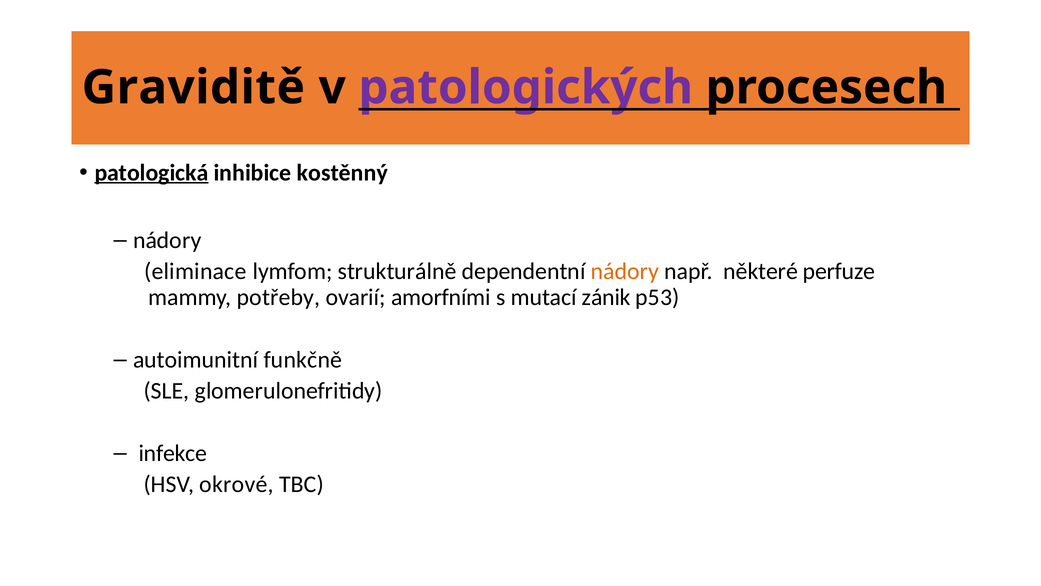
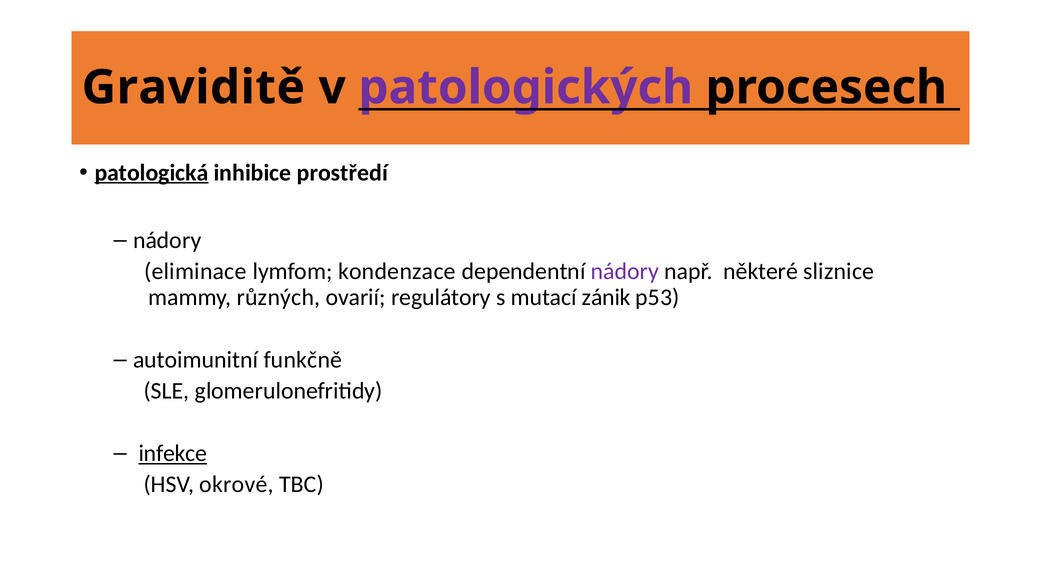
kostěnný: kostěnný -> prostředí (342, 172)
strukturálně: strukturálně -> kondenzace (397, 271)
nádory colour: orange -> purple (625, 271)
perfuze: perfuze -> sliznice (839, 271)
potřeby: potřeby -> různých (278, 297)
amorfními: amorfními -> regulátory (441, 297)
infekce underline: none -> present (173, 453)
